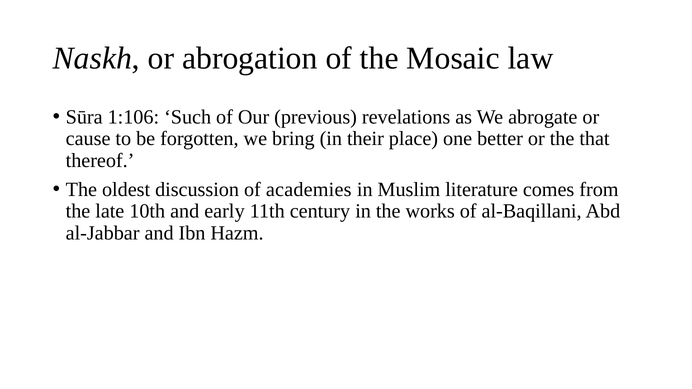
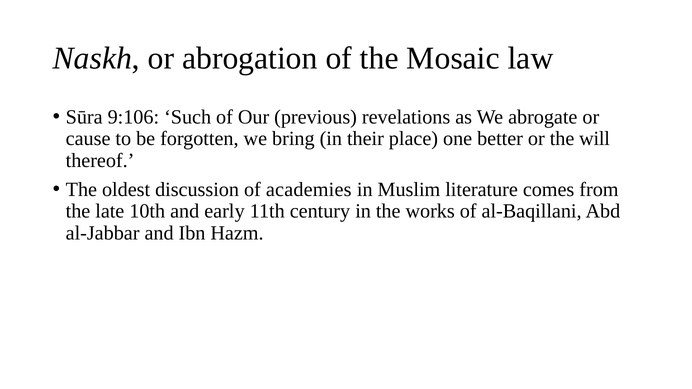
1:106: 1:106 -> 9:106 (133, 117)
that: that -> will (595, 139)
